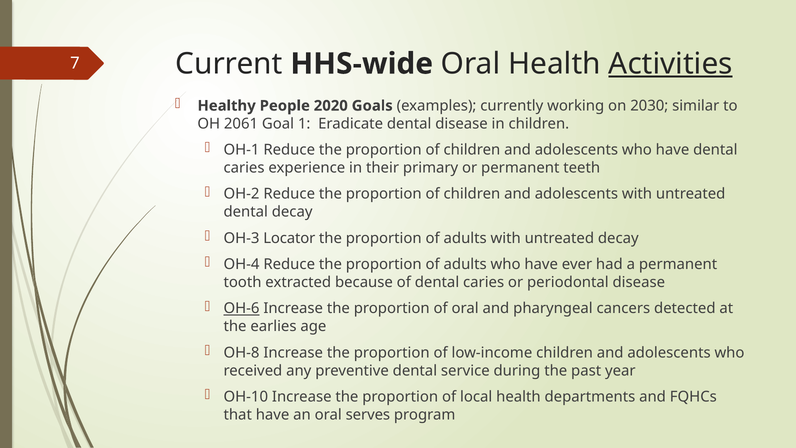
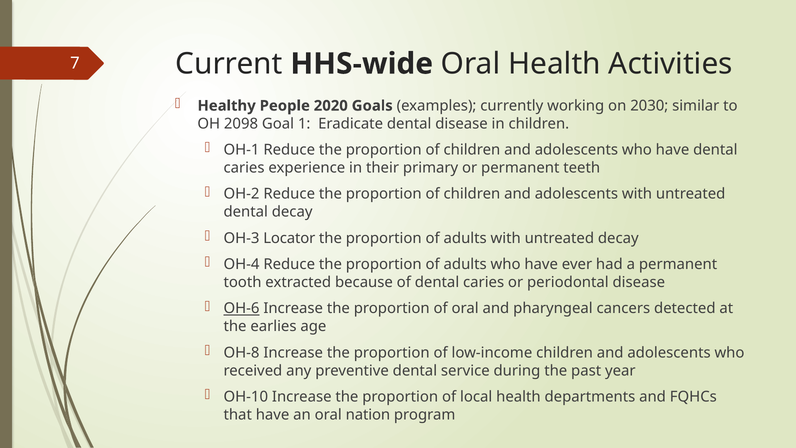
Activities underline: present -> none (671, 64)
2061: 2061 -> 2098 (241, 124)
serves: serves -> nation (368, 415)
